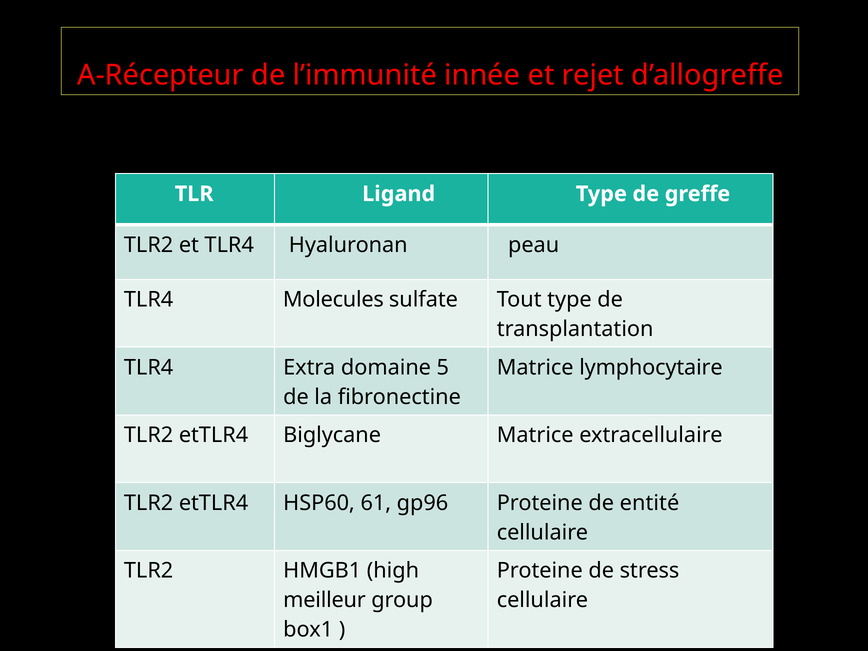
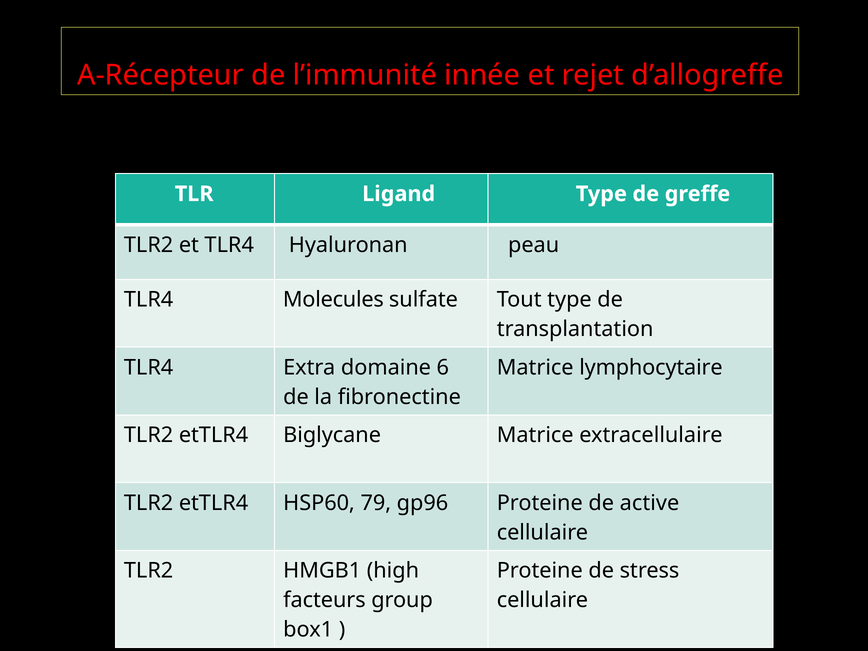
5: 5 -> 6 (443, 367)
61: 61 -> 79 (376, 503)
entité: entité -> active (649, 503)
meilleur: meilleur -> facteurs (324, 600)
